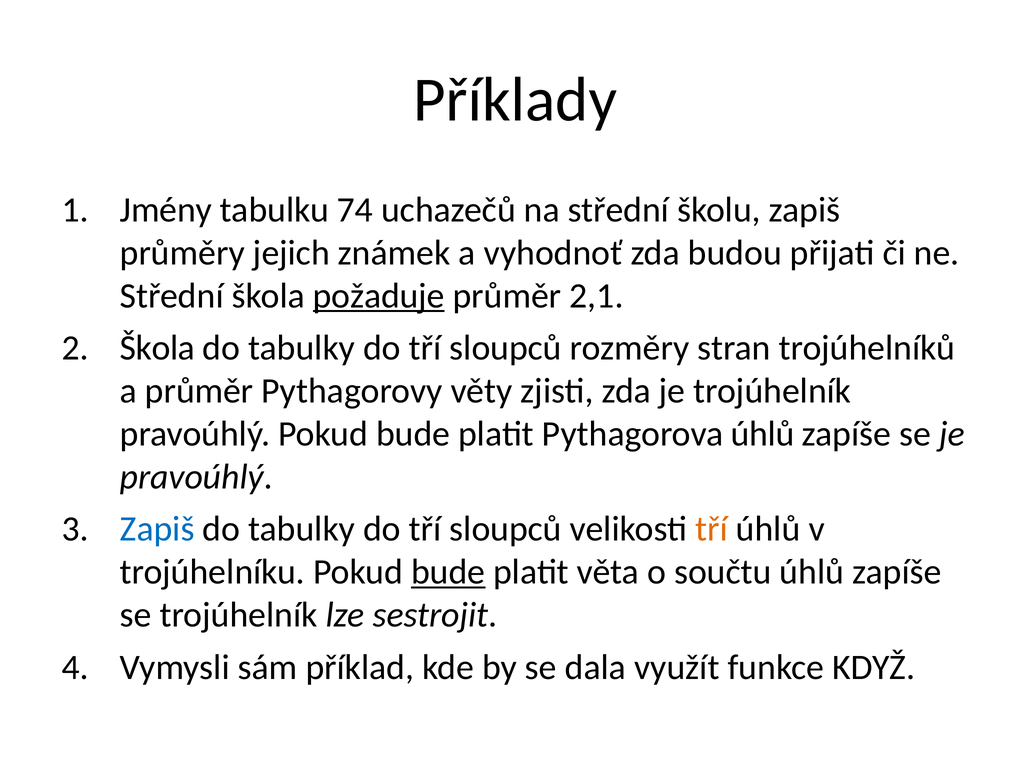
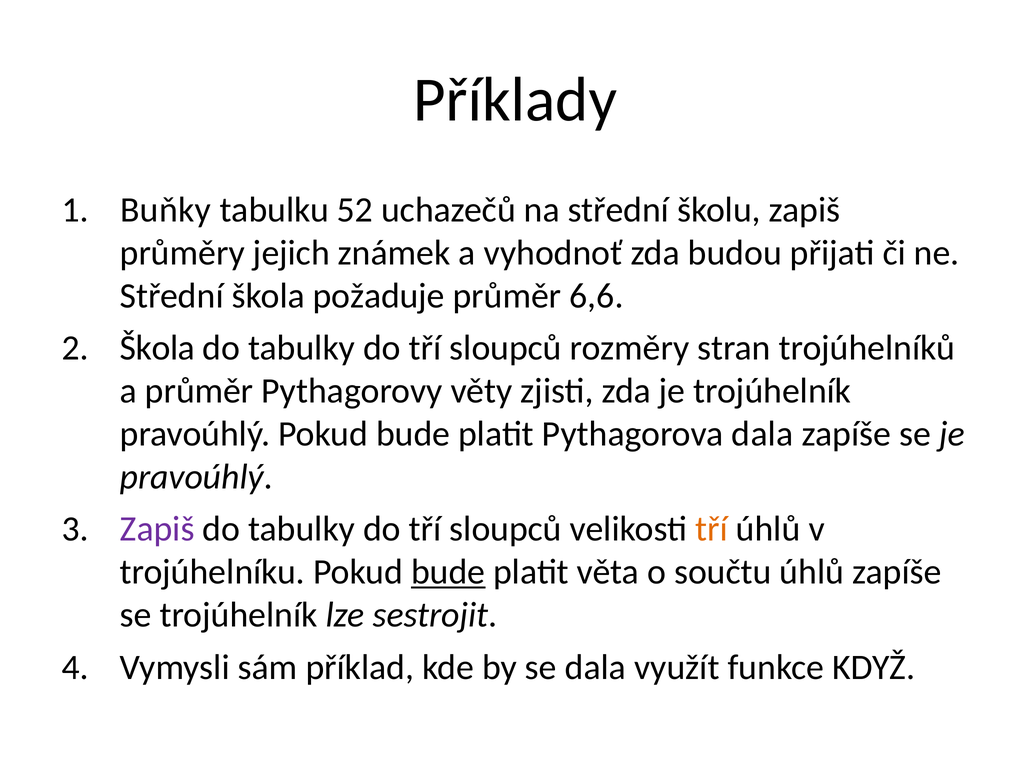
Jmény: Jmény -> Buňky (166, 210)
74: 74 -> 52 (355, 210)
požaduje underline: present -> none (379, 295)
2,1: 2,1 -> 6,6 (596, 295)
Pythagorova úhlů: úhlů -> dala (762, 433)
Zapiš colour: blue -> purple (157, 529)
